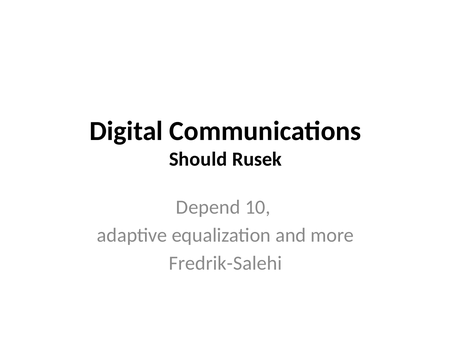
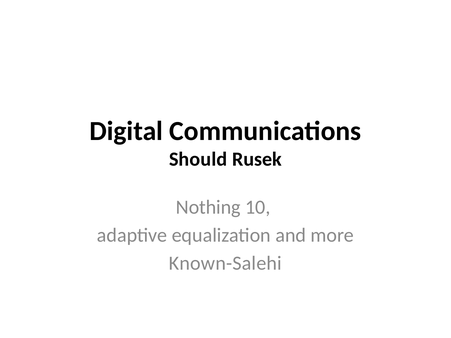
Depend: Depend -> Nothing (208, 207)
Fredrik-Salehi: Fredrik-Salehi -> Known-Salehi (225, 264)
